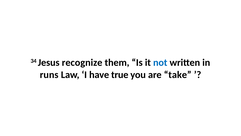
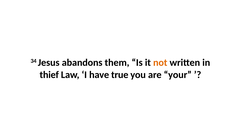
recognize: recognize -> abandons (82, 62)
not colour: blue -> orange (160, 62)
runs: runs -> thief (49, 74)
take: take -> your (178, 74)
